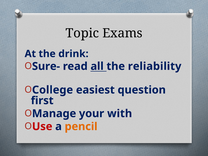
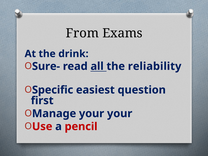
Topic: Topic -> From (82, 33)
College: College -> Specific (53, 90)
your with: with -> your (120, 114)
pencil colour: orange -> red (81, 126)
